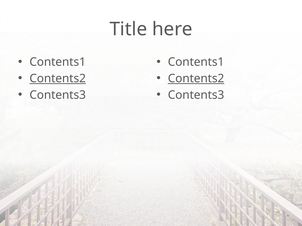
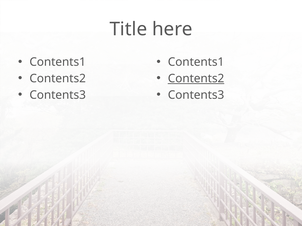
Contents2 underline: present -> none (58, 79)
